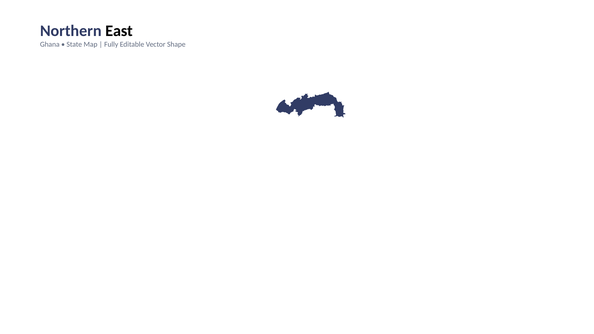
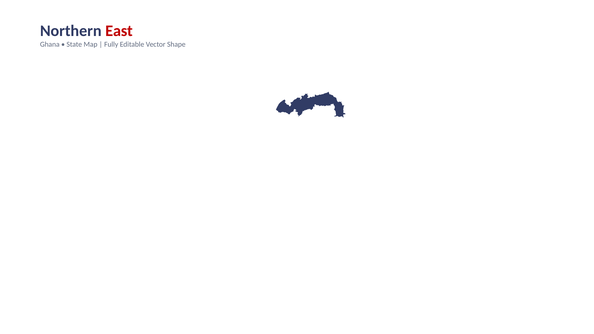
East colour: black -> red (119, 31)
